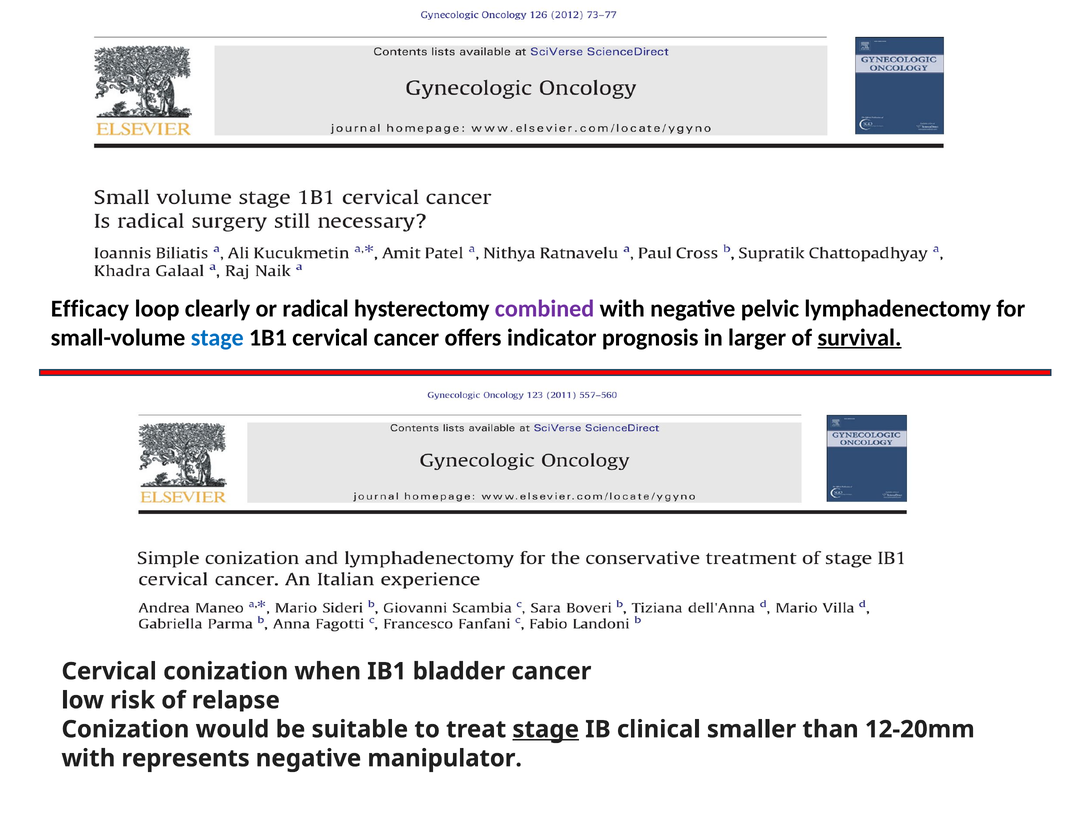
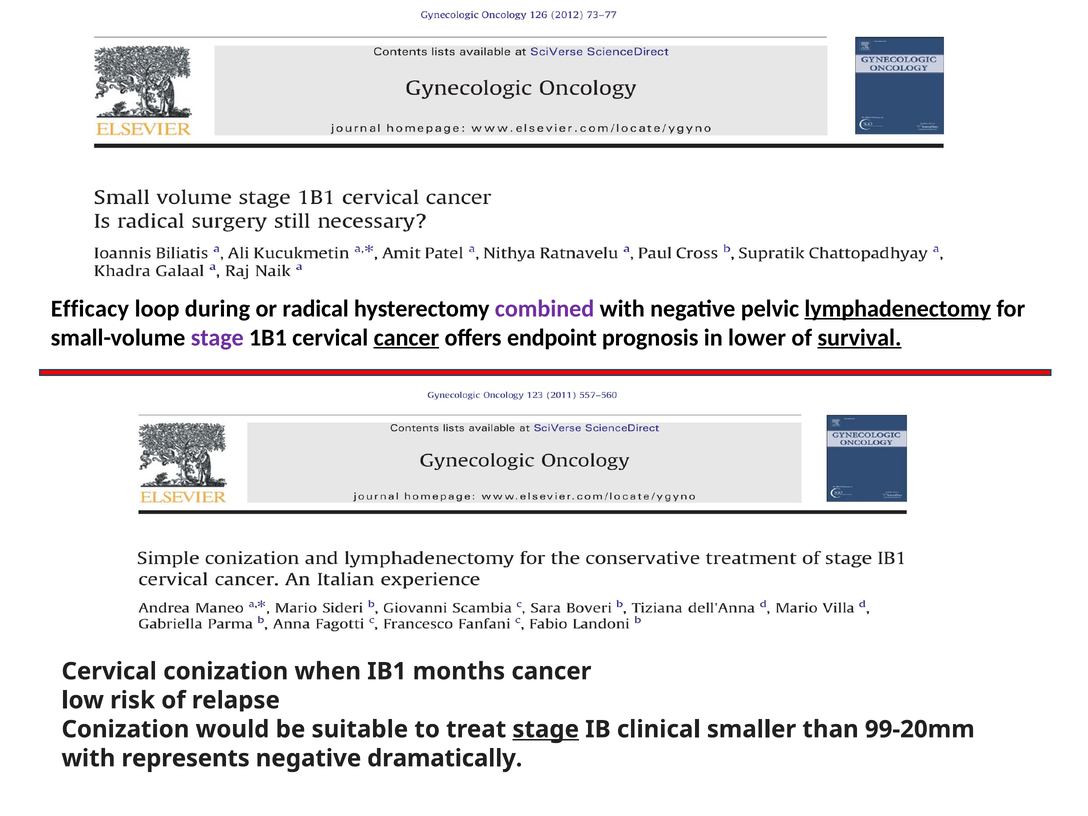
clearly: clearly -> during (217, 309)
lymphadenectomy underline: none -> present (898, 309)
stage colour: blue -> purple (217, 338)
cancer underline: none -> present (406, 338)
indicator: indicator -> endpoint (552, 338)
larger: larger -> lower (757, 338)
bladder: bladder -> months (459, 671)
12-20mm: 12-20mm -> 99-20mm (920, 729)
manipulator: manipulator -> dramatically (445, 758)
